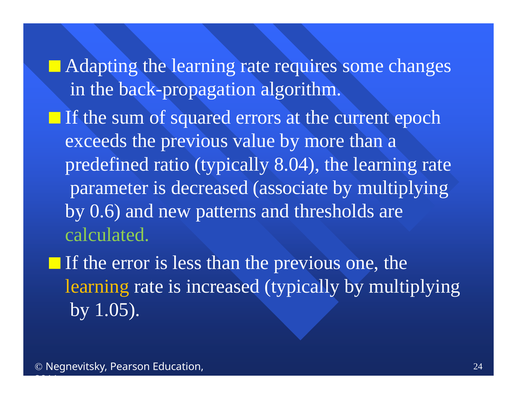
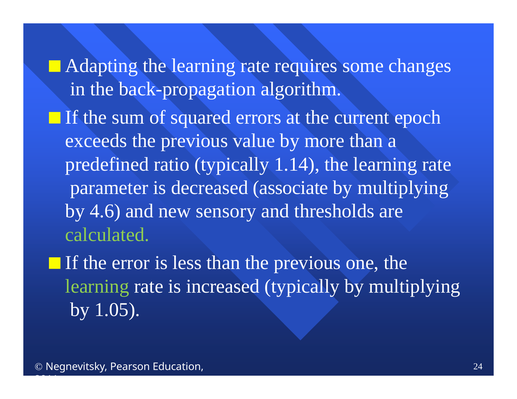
8.04: 8.04 -> 1.14 (297, 164)
0.6: 0.6 -> 4.6 (105, 211)
patterns: patterns -> sensory (226, 211)
learning colour: yellow -> light green (97, 287)
